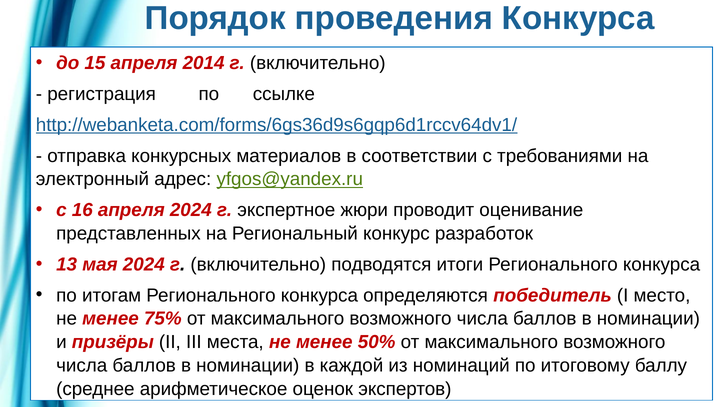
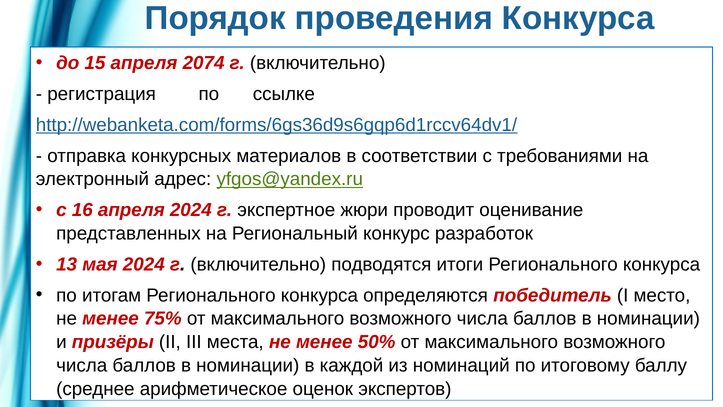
2014: 2014 -> 2074 (204, 63)
